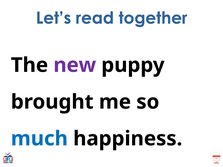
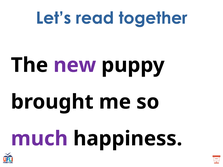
much colour: blue -> purple (39, 139)
